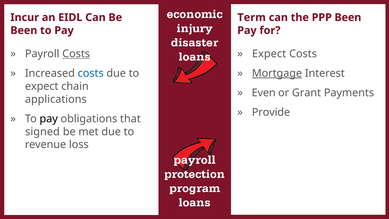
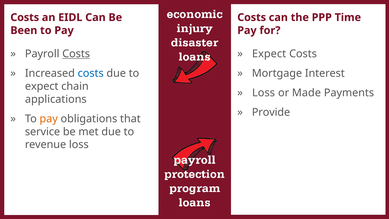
Incur: Incur -> Costs (25, 17)
Term: Term -> Costs (252, 17)
PPP Been: Been -> Time (348, 17)
Mortgage underline: present -> none (277, 73)
Even: Even -> Loss (264, 93)
Grant: Grant -> Made (306, 93)
pay colour: black -> orange (49, 119)
signed: signed -> service (43, 132)
